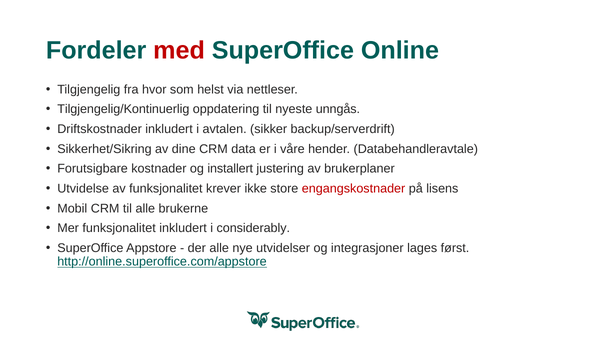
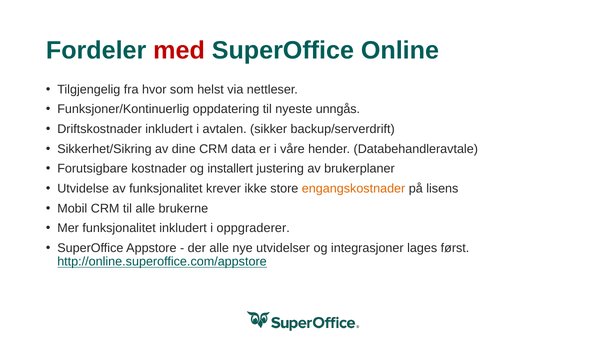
Tilgjengelig/Kontinuerlig: Tilgjengelig/Kontinuerlig -> Funksjoner/Kontinuerlig (123, 109)
engangskostnader colour: red -> orange (354, 189)
considerably: considerably -> oppgraderer (253, 228)
